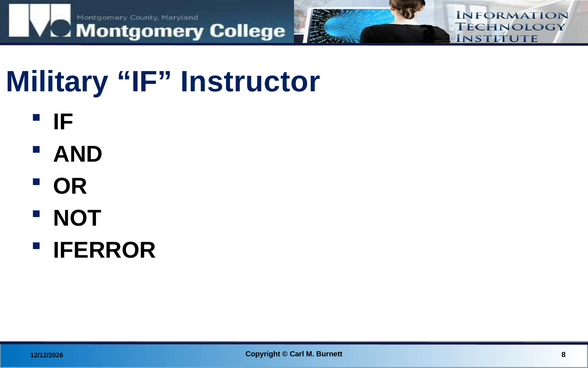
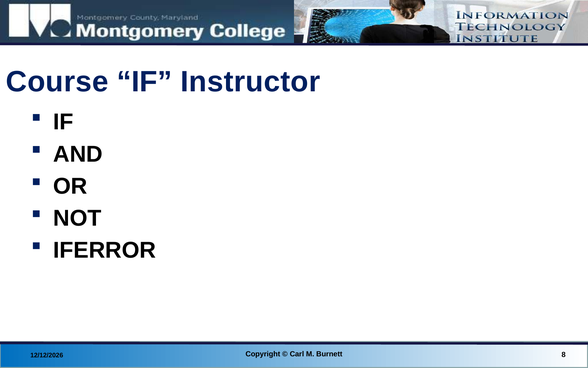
Military: Military -> Course (57, 82)
